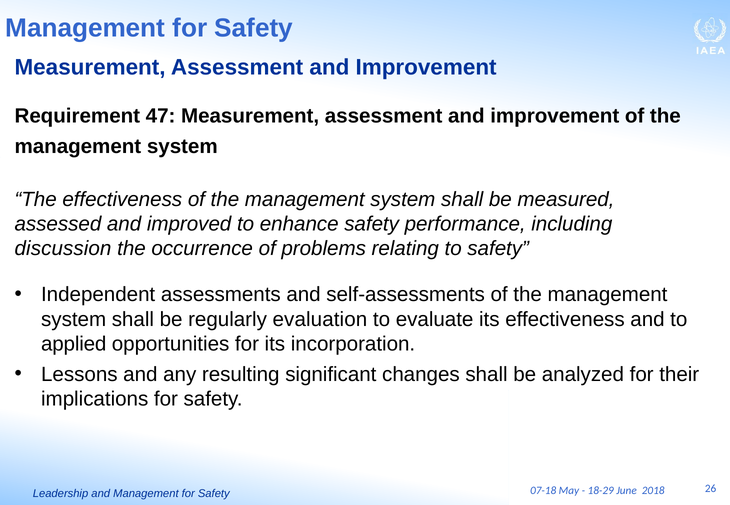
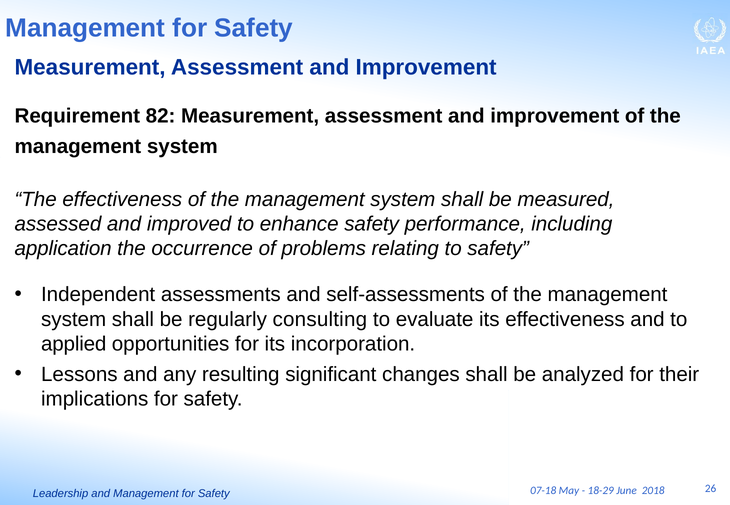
47: 47 -> 82 (161, 116)
discussion: discussion -> application (63, 249)
evaluation: evaluation -> consulting (320, 320)
